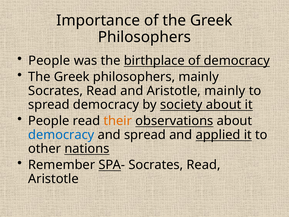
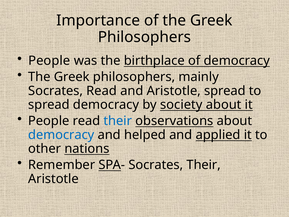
Aristotle mainly: mainly -> spread (225, 91)
their colour: orange -> blue (118, 121)
and spread: spread -> helped (145, 135)
SPA- Socrates Read: Read -> Their (204, 165)
